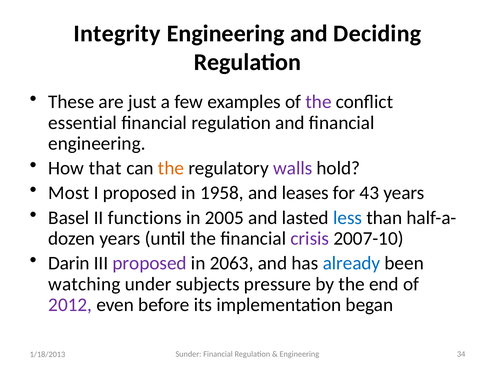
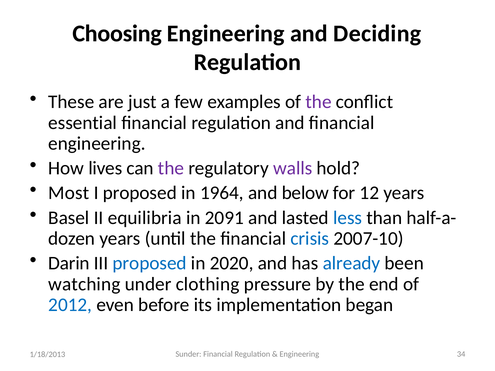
Integrity: Integrity -> Choosing (117, 33)
that: that -> lives (105, 168)
the colour: orange -> purple (171, 168)
1958: 1958 -> 1964 (222, 193)
leases: leases -> below (305, 193)
43: 43 -> 12 (369, 193)
functions: functions -> equilibria (145, 218)
2005: 2005 -> 2091 (224, 218)
crisis colour: purple -> blue (310, 239)
proposed colour: purple -> blue (150, 263)
2063: 2063 -> 2020 (232, 263)
subjects: subjects -> clothing (208, 284)
2012 colour: purple -> blue (70, 305)
